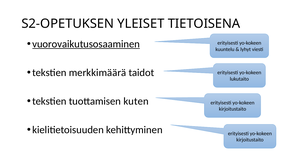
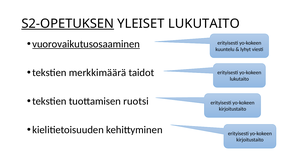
S2-OPETUKSEN underline: none -> present (68, 24)
YLEISET TIETOISENA: TIETOISENA -> LUKUTAITO (204, 24)
kuten: kuten -> ruotsi (136, 102)
